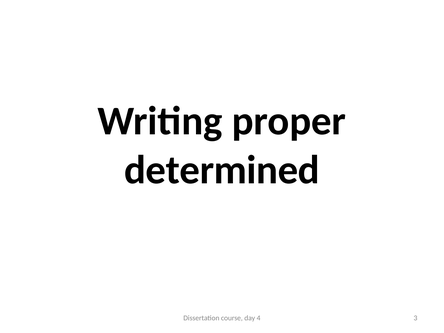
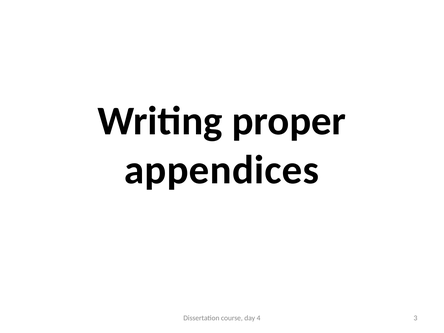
determined: determined -> appendices (222, 170)
